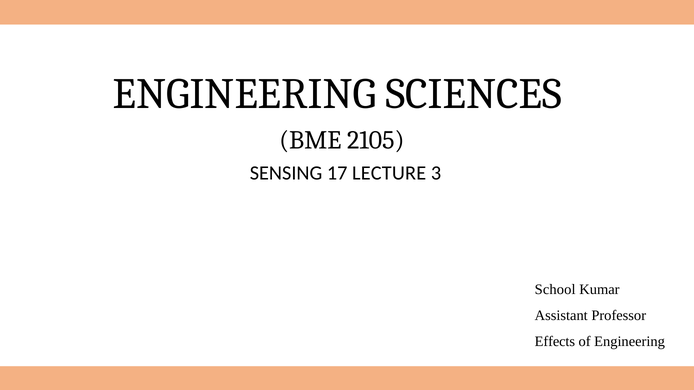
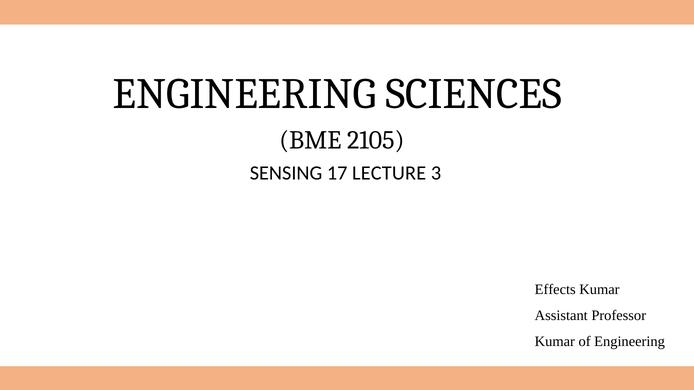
School: School -> Effects (555, 290)
Effects: Effects -> Kumar (555, 342)
